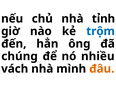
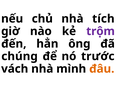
tỉnh: tỉnh -> tích (103, 19)
trộm colour: blue -> purple (101, 31)
nhiều: nhiều -> trước (98, 56)
